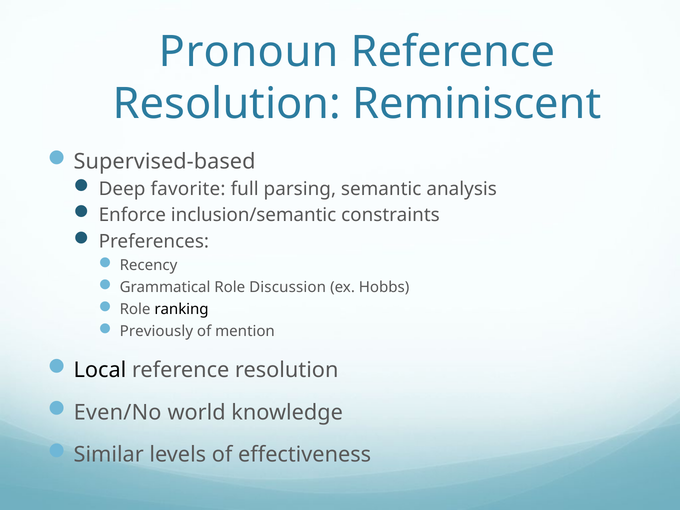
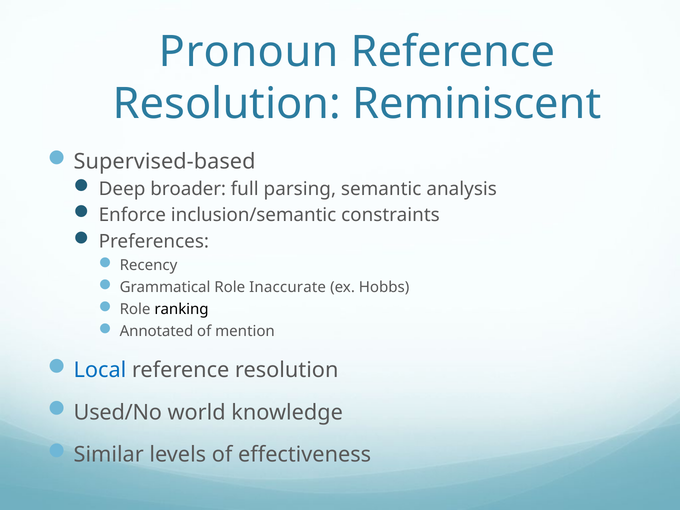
favorite: favorite -> broader (188, 189)
Discussion: Discussion -> Inaccurate (288, 287)
Previously: Previously -> Annotated (156, 331)
Local colour: black -> blue (100, 370)
Even/No: Even/No -> Used/No (118, 412)
